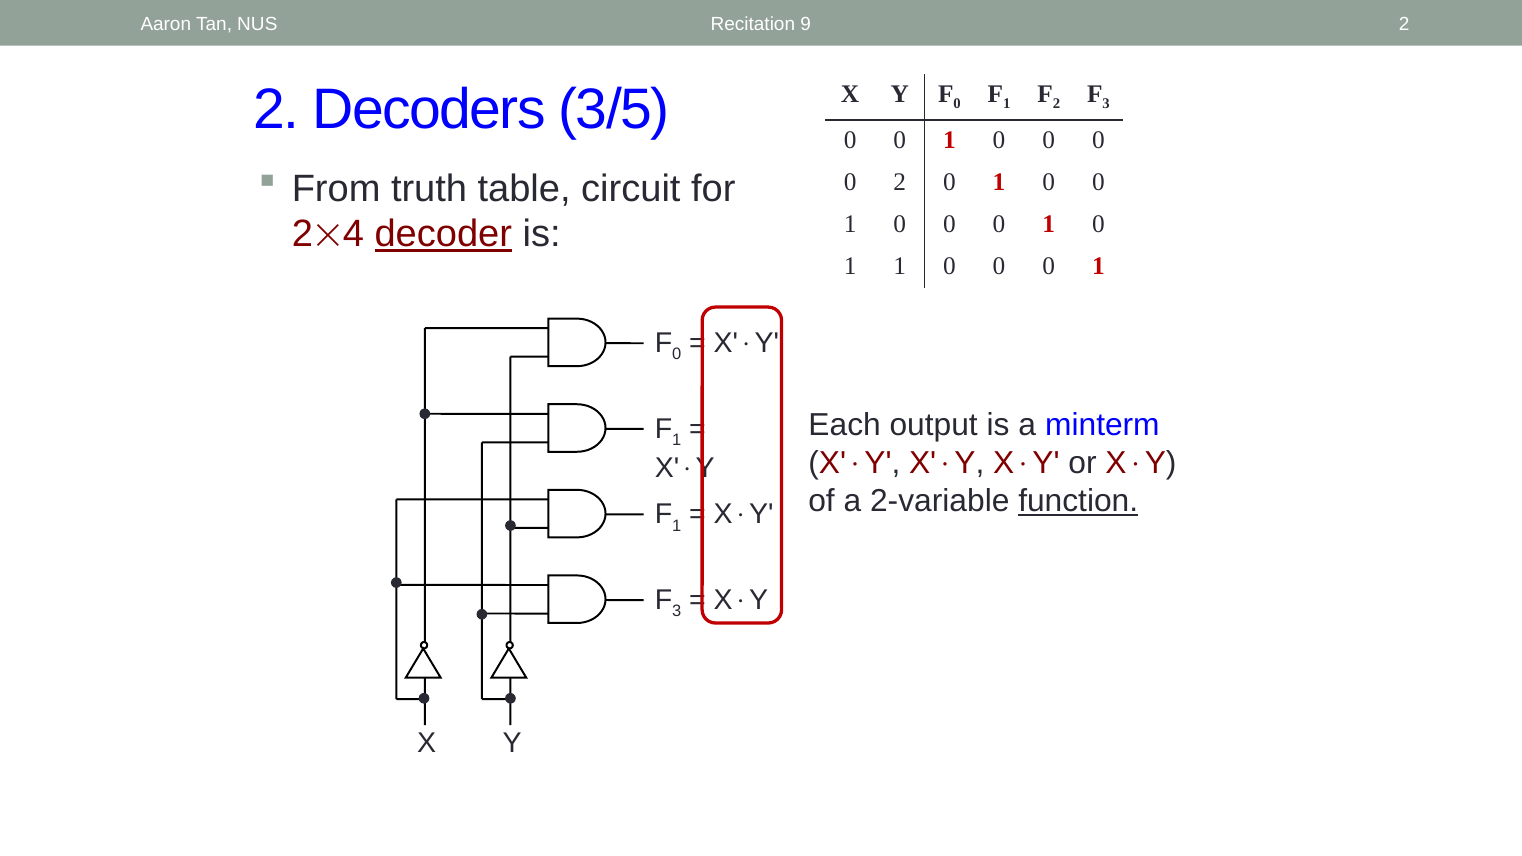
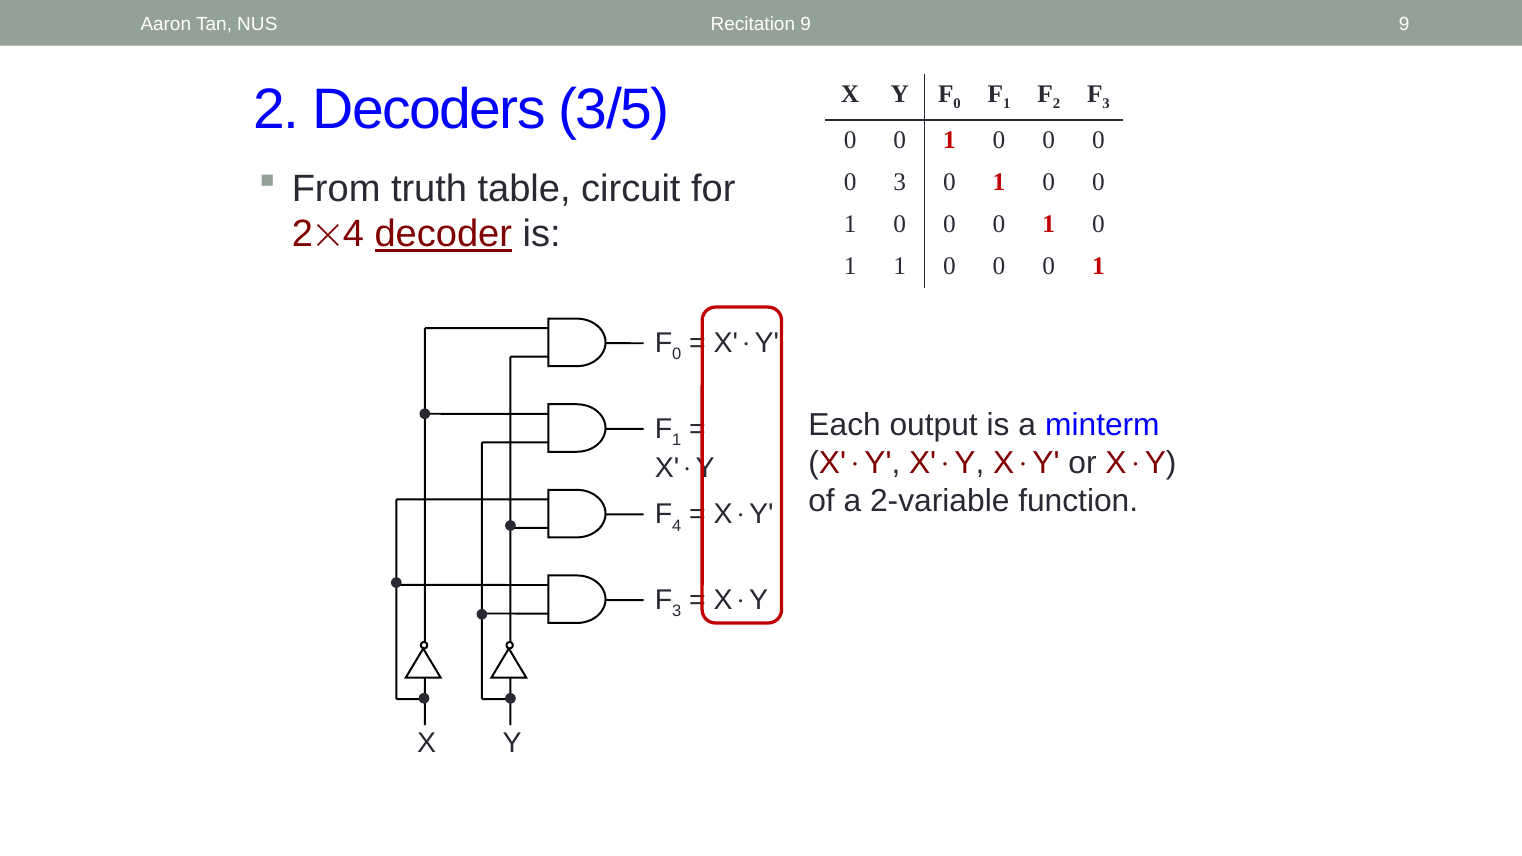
NUS 2: 2 -> 9 (1404, 24)
0 2: 2 -> 3 (900, 182)
function underline: present -> none (1078, 502)
1: 1 -> 4 (677, 526)
